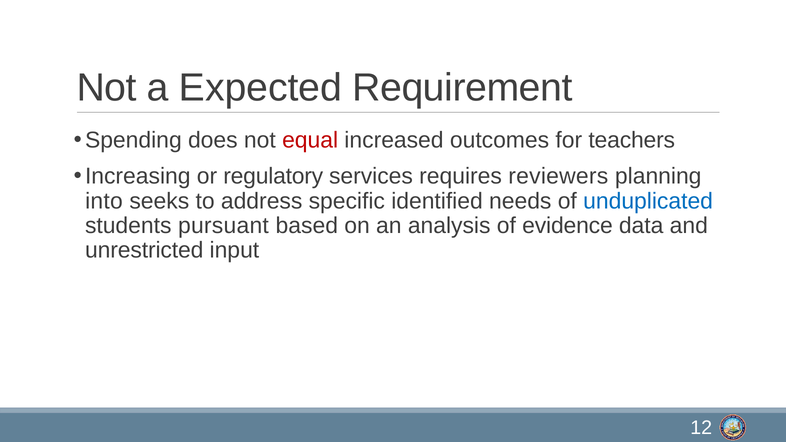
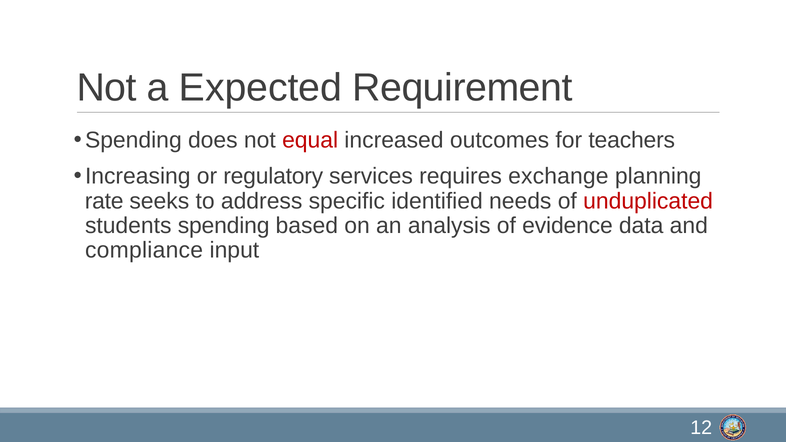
reviewers: reviewers -> exchange (558, 176)
into: into -> rate (104, 201)
unduplicated colour: blue -> red (648, 201)
students pursuant: pursuant -> spending (224, 226)
unrestricted: unrestricted -> compliance (144, 250)
